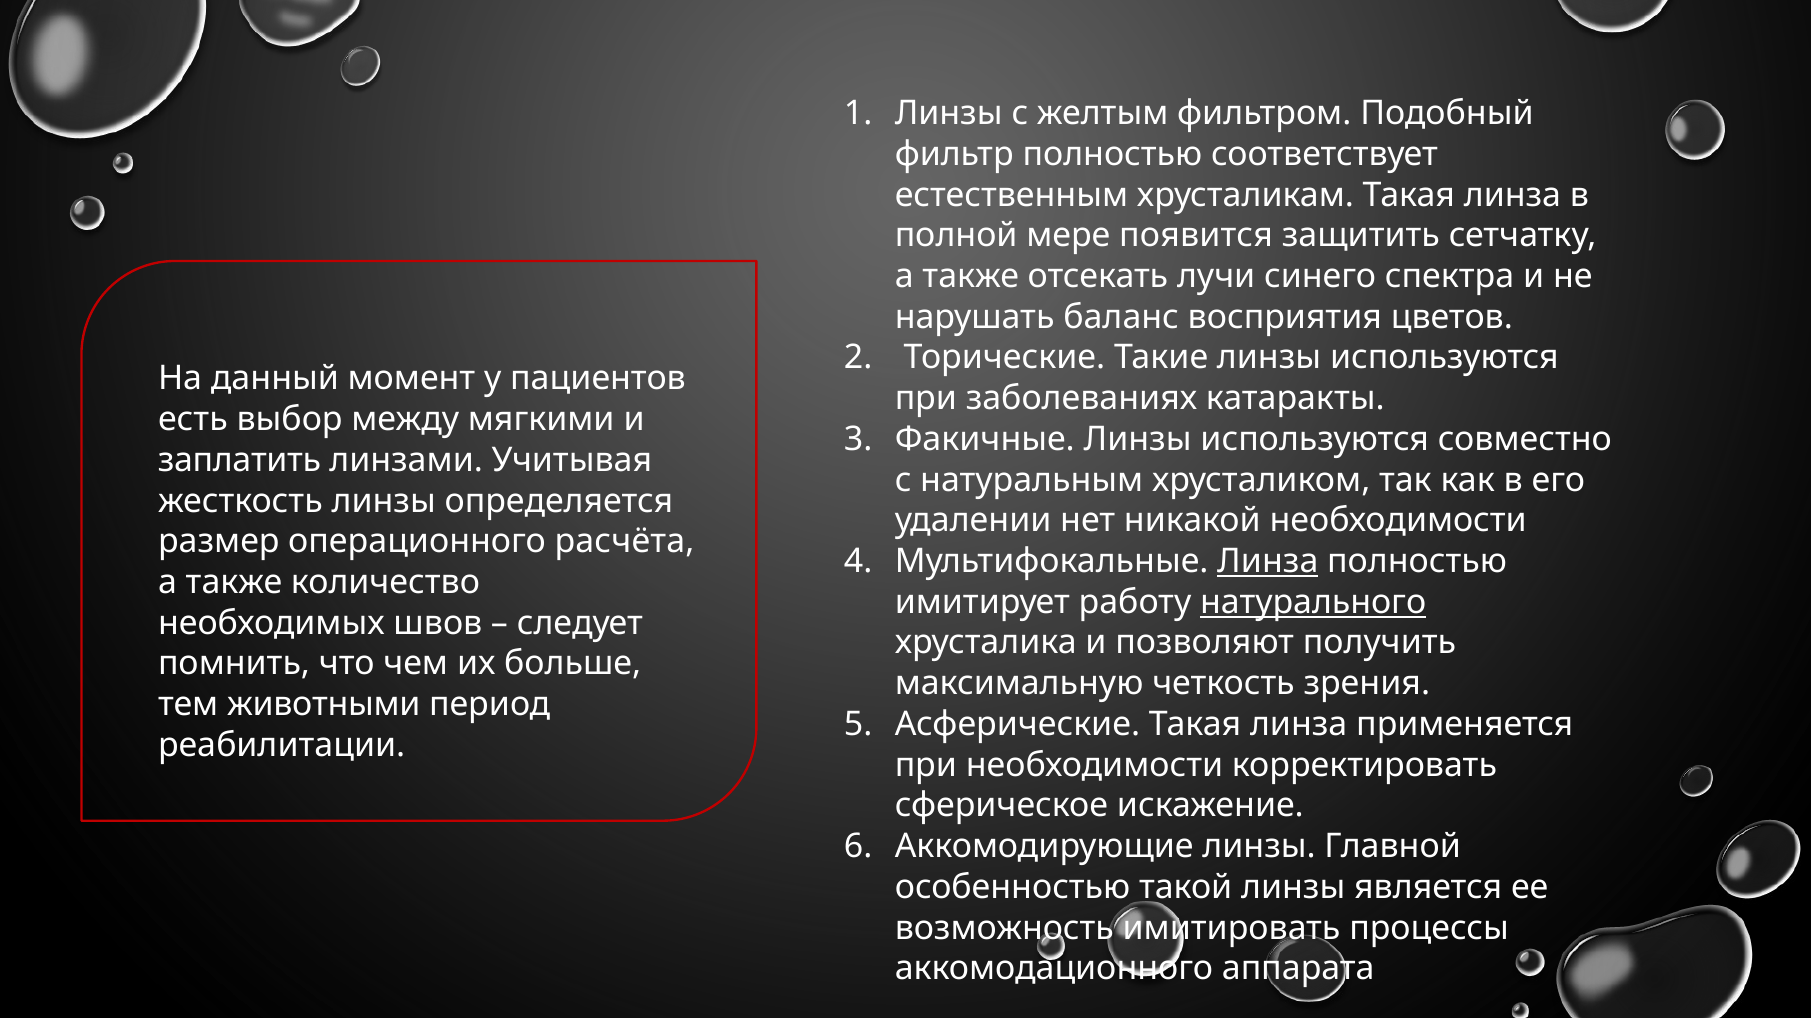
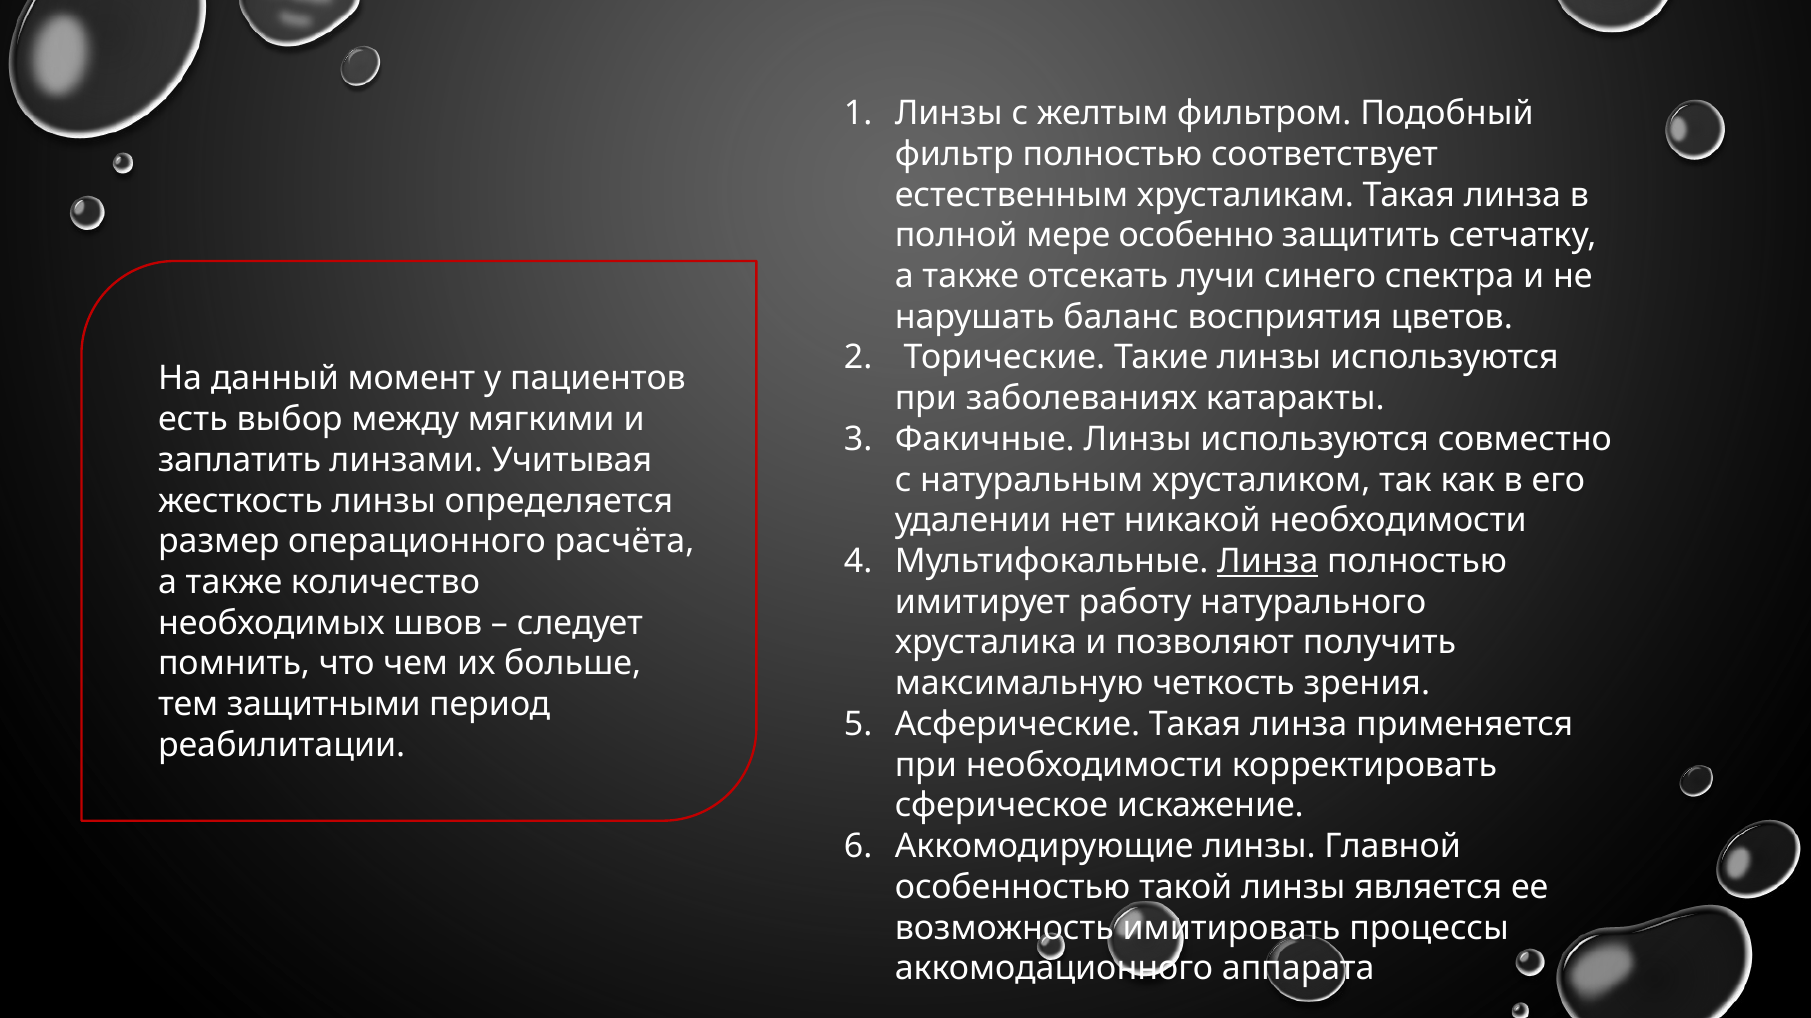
появится: появится -> особенно (1196, 236)
натурального underline: present -> none (1313, 602)
животными: животными -> защитными (324, 705)
